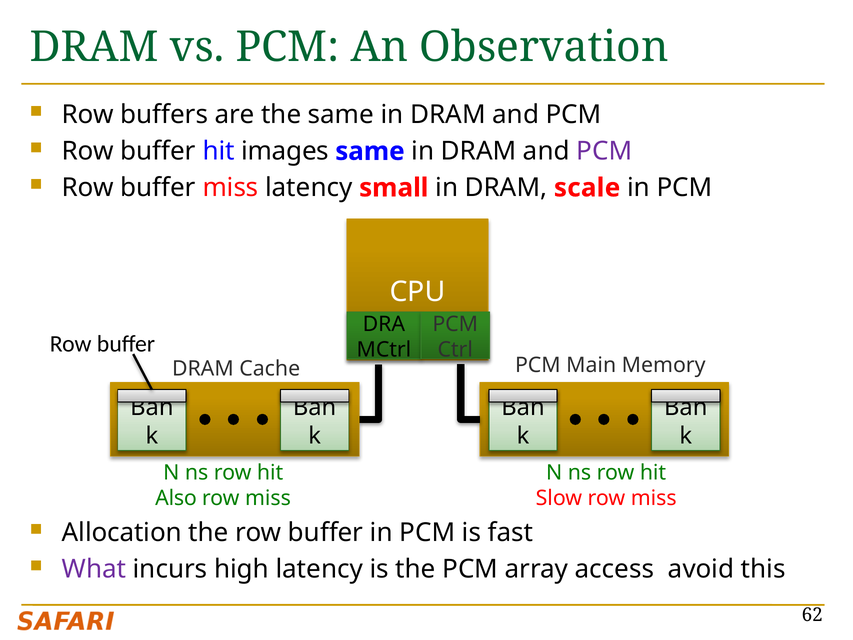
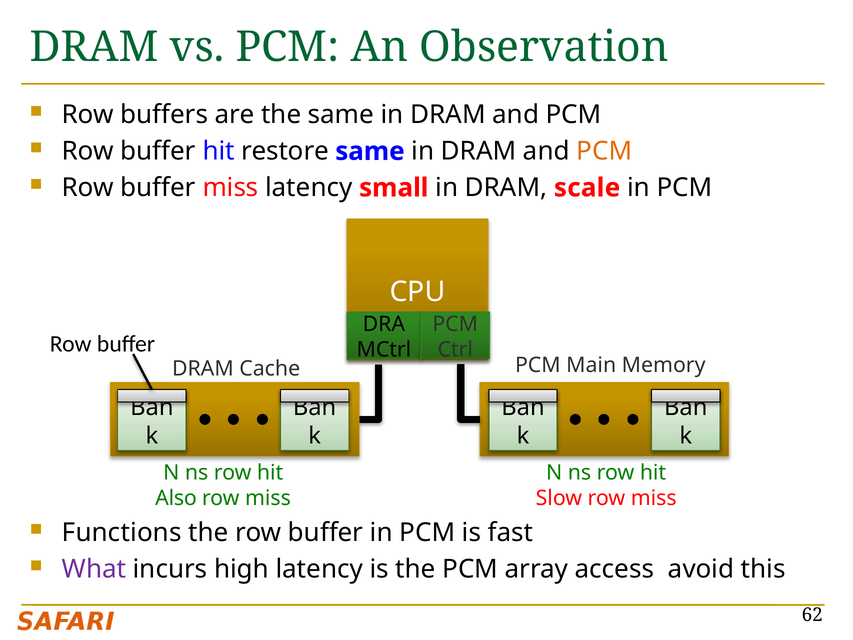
images: images -> restore (285, 151)
PCM colour: purple -> orange (604, 151)
Allocation: Allocation -> Functions (122, 533)
